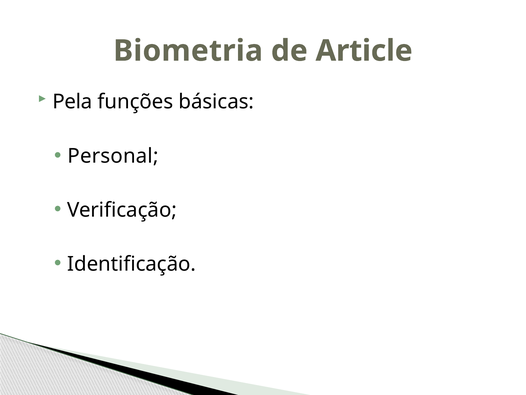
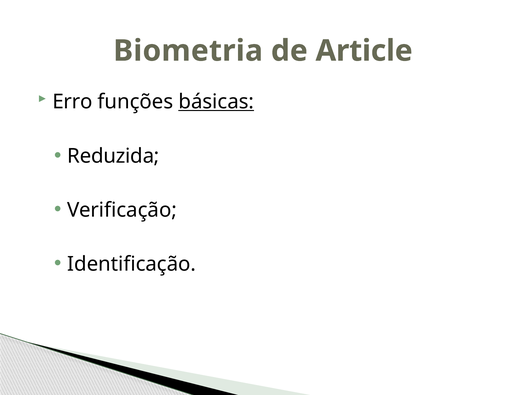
Pela: Pela -> Erro (72, 102)
básicas underline: none -> present (216, 102)
Personal: Personal -> Reduzida (113, 156)
